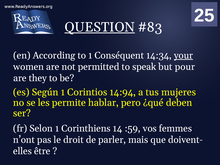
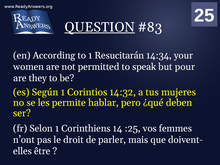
Conséquent: Conséquent -> Resucitarán (119, 55)
your underline: present -> none (183, 55)
14:94: 14:94 -> 14:32 (123, 92)
:59: :59 -> :25 (133, 128)
